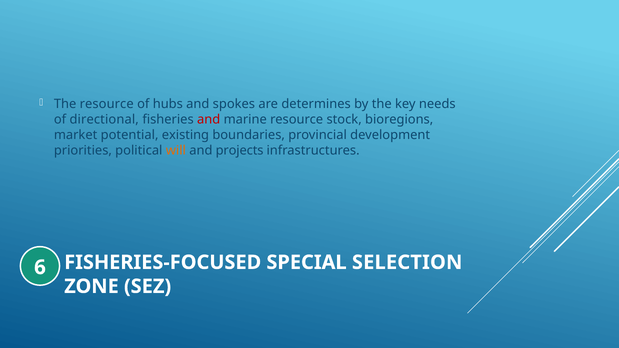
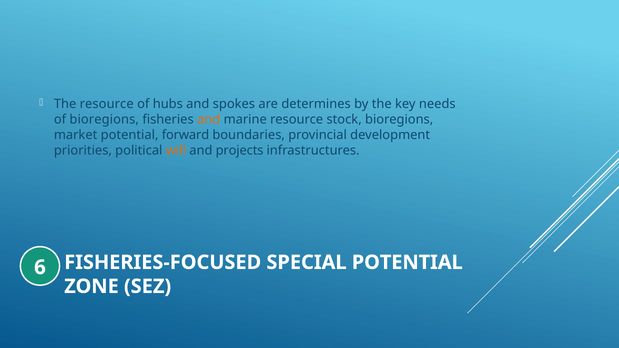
of directional: directional -> bioregions (104, 120)
and colour: red -> orange (209, 120)
existing: existing -> forward (185, 135)
SPECIAL SELECTION: SELECTION -> POTENTIAL (407, 262)
